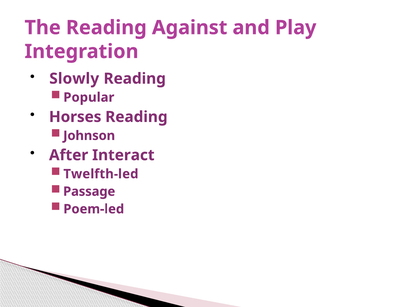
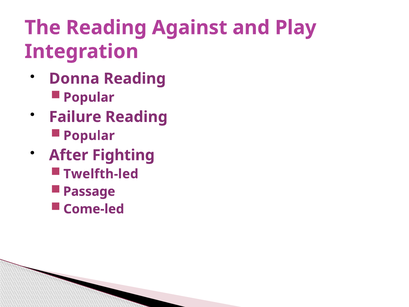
Slowly: Slowly -> Donna (74, 79)
Horses: Horses -> Failure (75, 117)
Johnson: Johnson -> Popular (89, 136)
Interact: Interact -> Fighting (123, 155)
Poem-led: Poem-led -> Come-led (94, 209)
